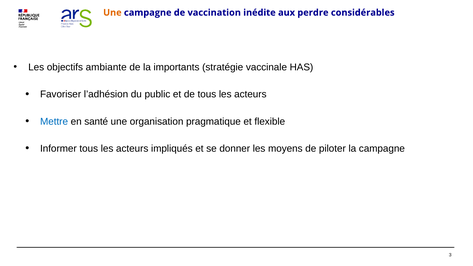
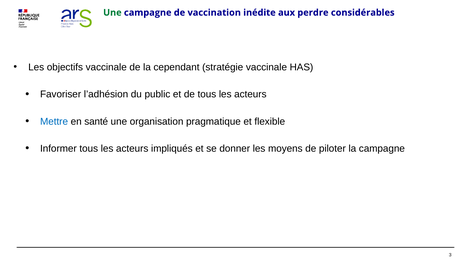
Une colour: orange -> green (112, 13)
objectifs ambiante: ambiante -> vaccinale (106, 67)
importants: importants -> cependant (177, 67)
